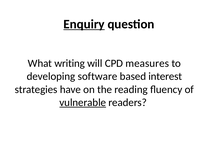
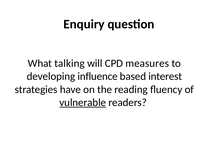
Enquiry underline: present -> none (84, 24)
writing: writing -> talking (70, 63)
software: software -> influence (98, 76)
